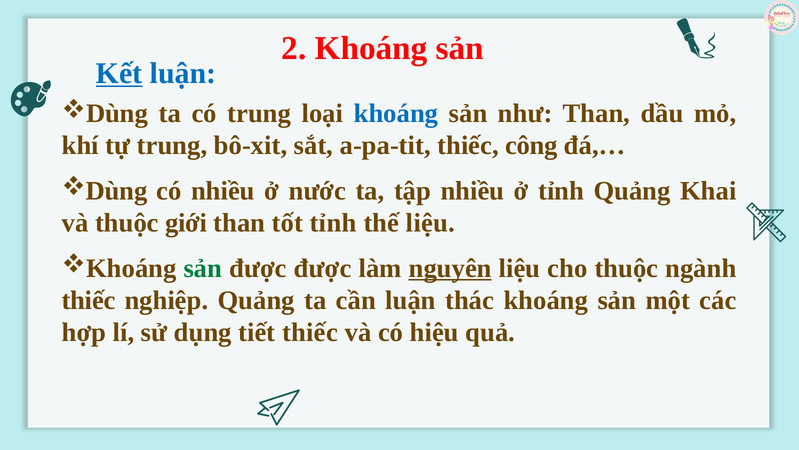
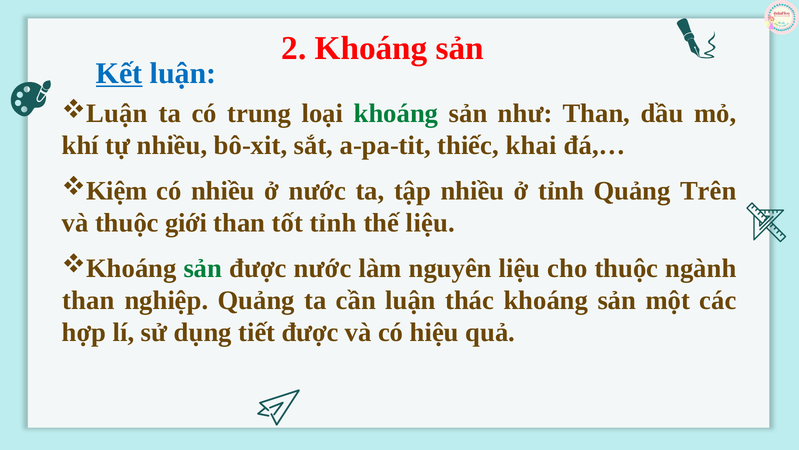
Dùng: Dùng -> Luận (117, 113)
khoáng colour: blue -> green (396, 113)
tự trung: trung -> nhiều (172, 145)
công: công -> khai (531, 145)
Dùng: Dùng -> Kiệm (117, 191)
Khai: Khai -> Trên (708, 191)
được được: được -> nước (323, 268)
nguyên underline: present -> none (450, 268)
thiếc: thiếc -> than (88, 300)
tiết thiếc: thiếc -> được (310, 332)
